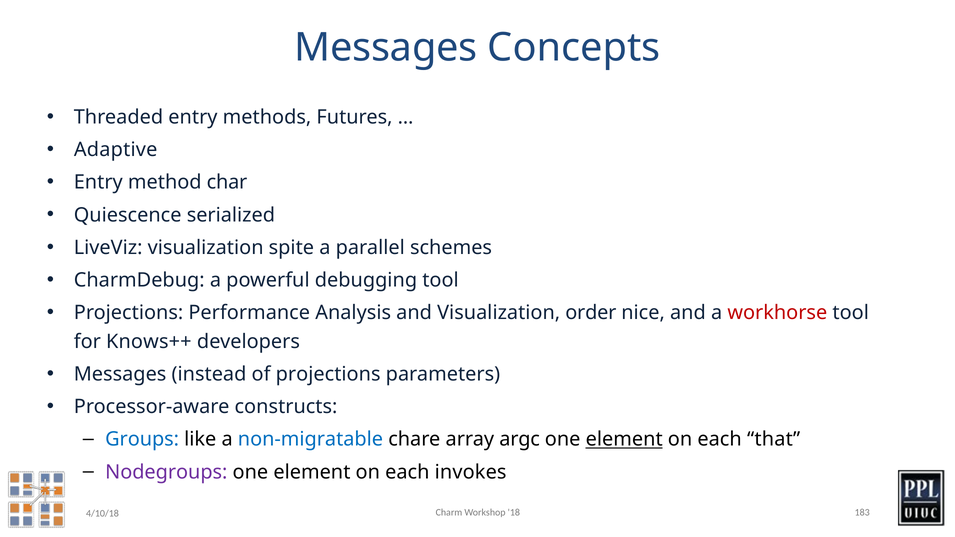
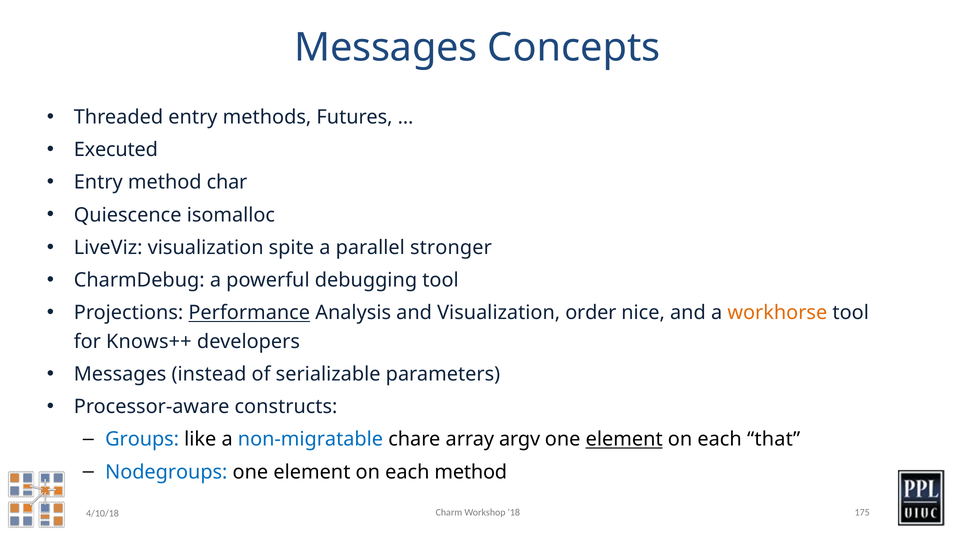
Adaptive: Adaptive -> Executed (116, 150)
serialized: serialized -> isomalloc (231, 215)
schemes: schemes -> stronger (451, 248)
Performance underline: none -> present (249, 313)
workhorse colour: red -> orange (777, 313)
of projections: projections -> serializable (328, 374)
argc: argc -> argv (520, 439)
Nodegroups colour: purple -> blue (166, 472)
each invokes: invokes -> method (471, 472)
183: 183 -> 175 (862, 513)
